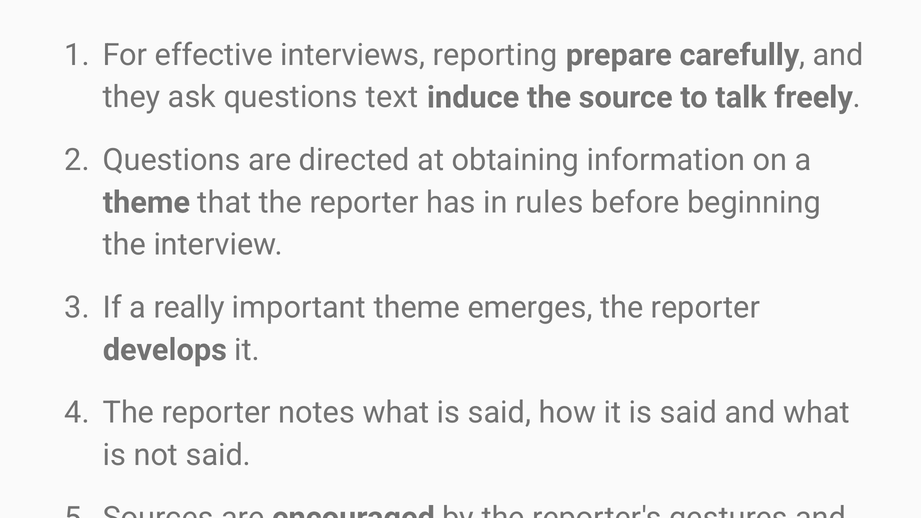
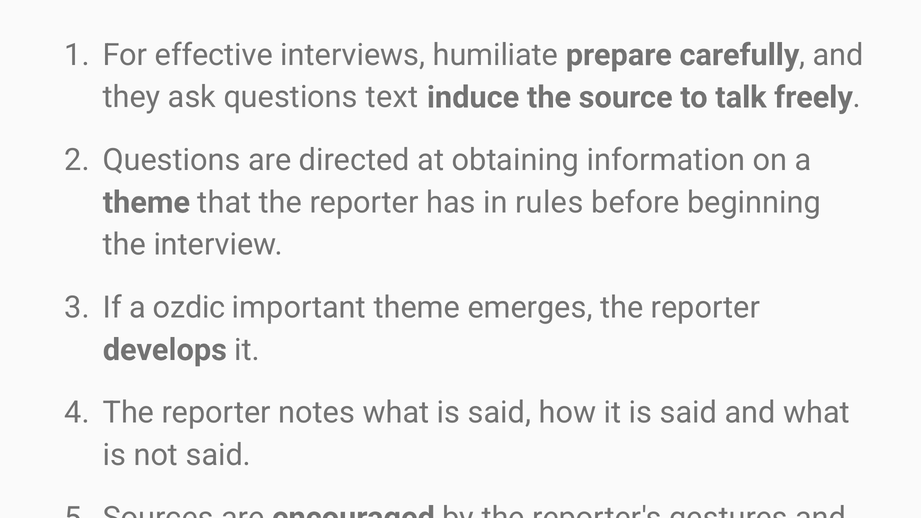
reporting: reporting -> humiliate (495, 55)
really: really -> ozdic (189, 308)
